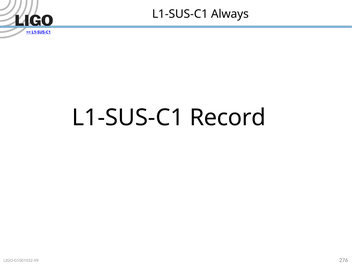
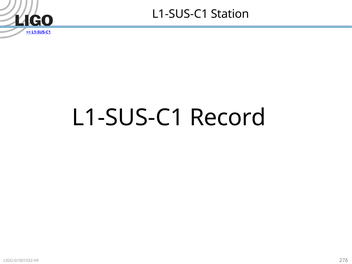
Always: Always -> Station (230, 14)
